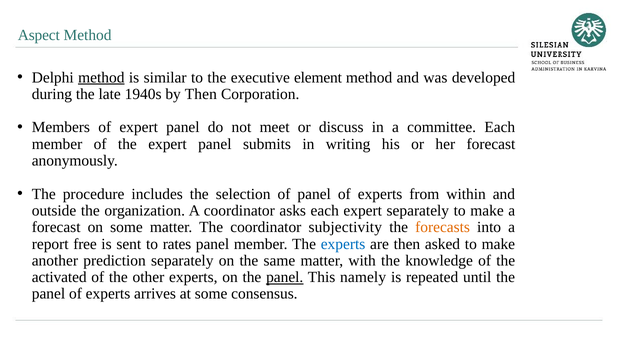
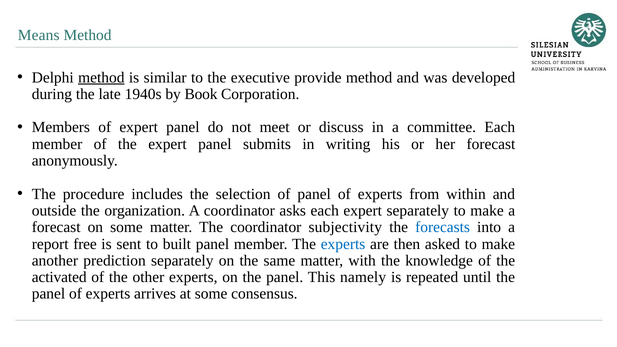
Aspect: Aspect -> Means (39, 35)
element: element -> provide (318, 77)
by Then: Then -> Book (201, 94)
forecasts colour: orange -> blue (443, 227)
rates: rates -> built (177, 244)
panel underline: present -> none (285, 277)
